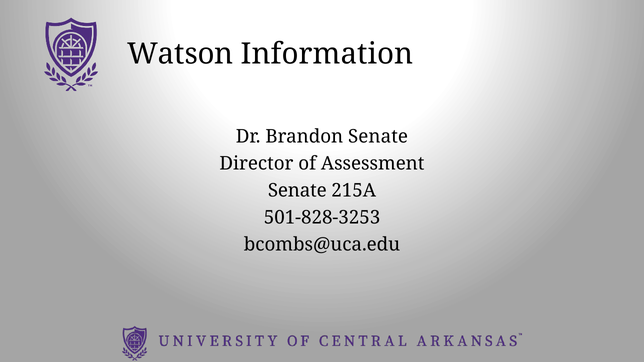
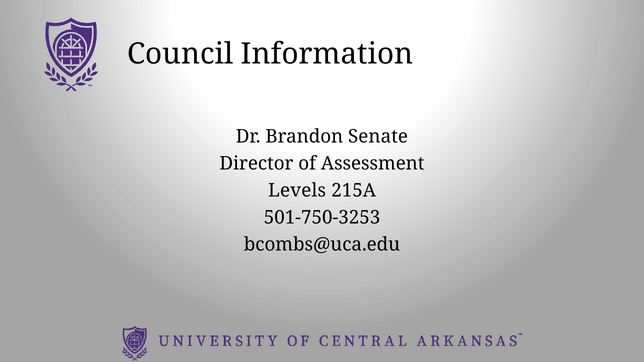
Watson: Watson -> Council (180, 54)
Senate: Senate -> Levels (297, 191)
501-828-3253: 501-828-3253 -> 501-750-3253 (322, 218)
